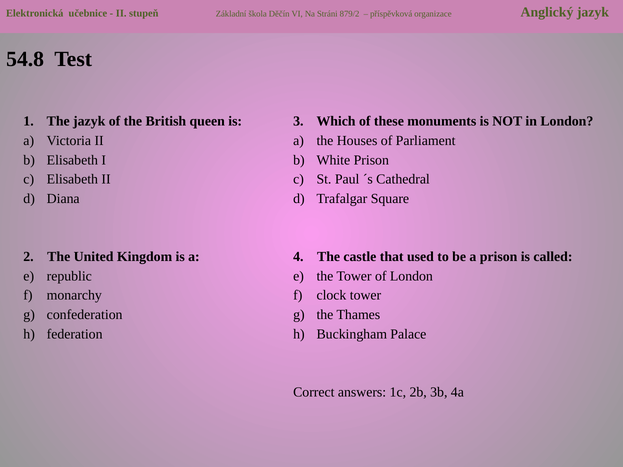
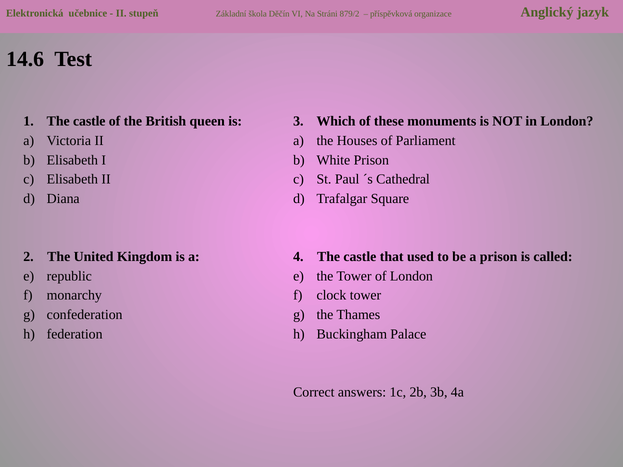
54.8: 54.8 -> 14.6 (25, 59)
jazyk: jazyk -> castle (89, 121)
